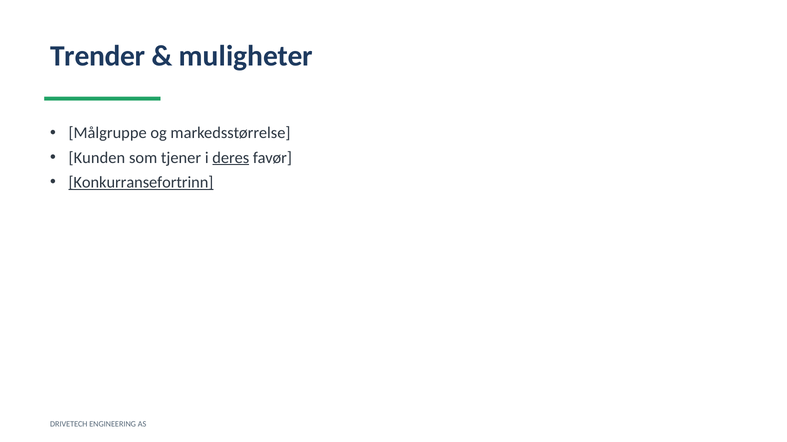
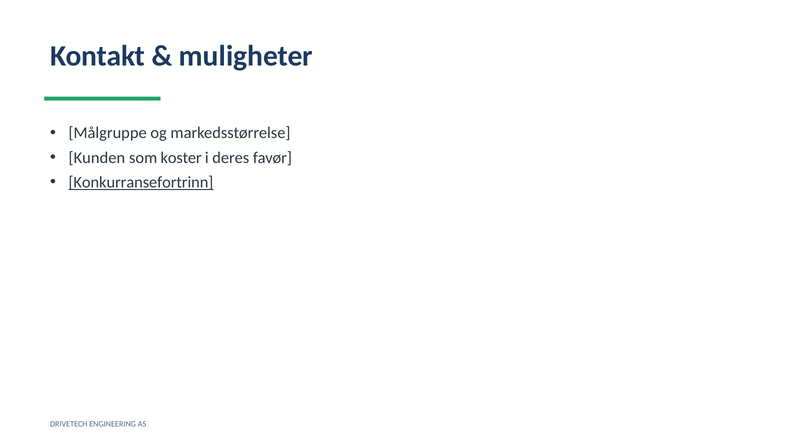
Trender: Trender -> Kontakt (98, 56)
tjener: tjener -> koster (181, 158)
deres underline: present -> none (231, 158)
